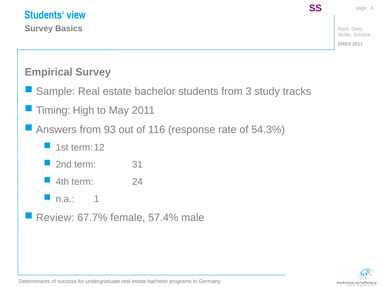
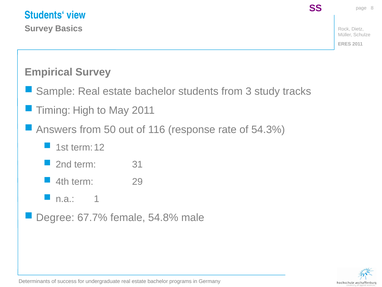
93: 93 -> 50 (110, 129)
24: 24 -> 29 (137, 181)
Review: Review -> Degree (55, 217)
57.4%: 57.4% -> 54.8% (163, 217)
